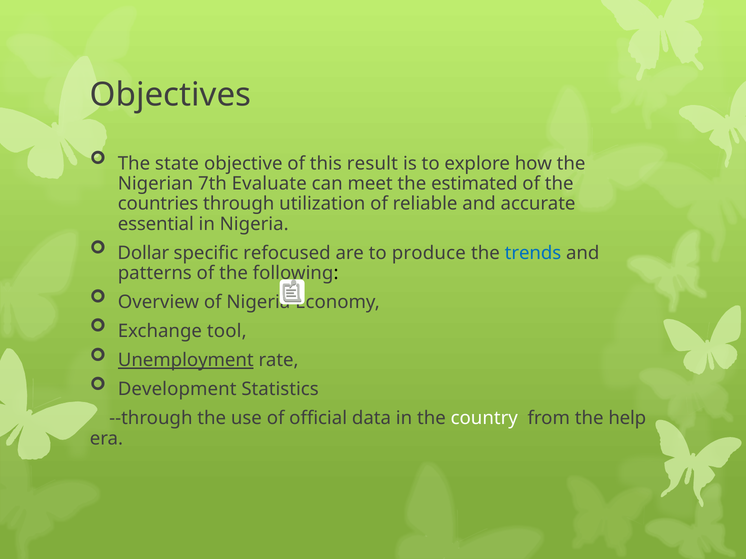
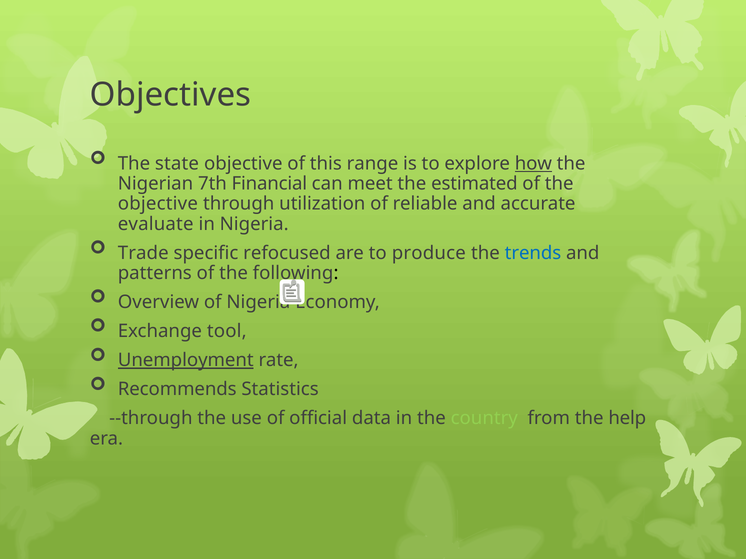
result: result -> range (372, 164)
how underline: none -> present (533, 164)
Evaluate: Evaluate -> Financial (269, 184)
countries: countries -> objective (158, 204)
essential: essential -> evaluate (156, 224)
Dollar: Dollar -> Trade (143, 253)
Development: Development -> Recommends (177, 390)
country colour: white -> light green (484, 419)
